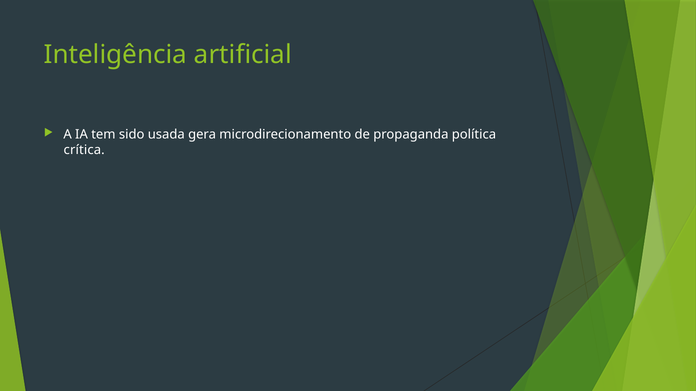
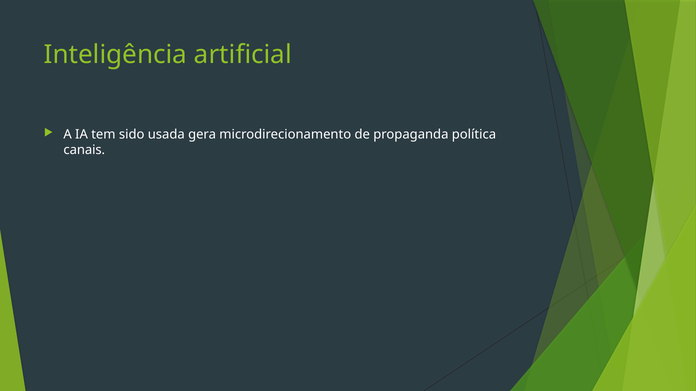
crítica: crítica -> canais (84, 150)
